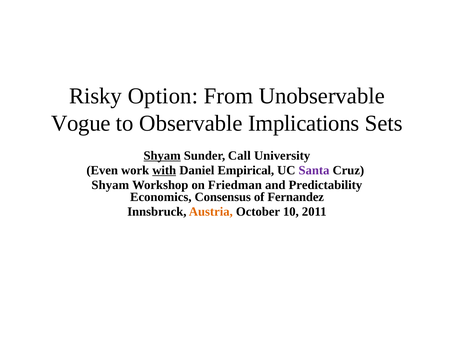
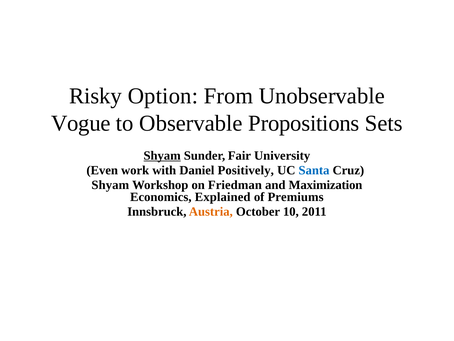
Implications: Implications -> Propositions (304, 123)
Call: Call -> Fair (239, 155)
with underline: present -> none (164, 170)
Empirical: Empirical -> Positively (246, 170)
Santa colour: purple -> blue (314, 170)
Predictability: Predictability -> Maximization (325, 185)
Consensus: Consensus -> Explained (223, 197)
Fernandez: Fernandez -> Premiums (296, 197)
